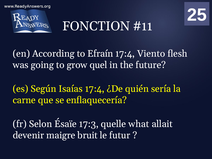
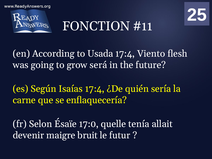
Efraín: Efraín -> Usada (100, 54)
quel: quel -> será (98, 65)
17:3: 17:3 -> 17:0 (89, 124)
what: what -> tenía (139, 124)
